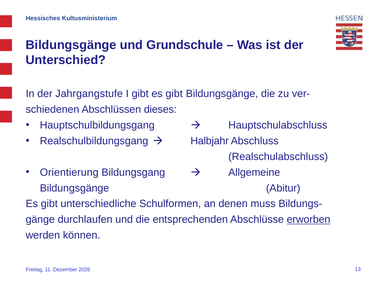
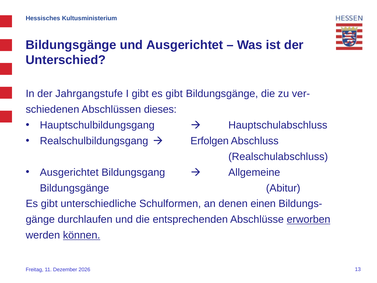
und Grundschule: Grundschule -> Ausgerichtet (185, 45)
Halbjahr: Halbjahr -> Erfolgen (210, 141)
Orientierung: Orientierung -> Ausgerichtet (69, 172)
muss: muss -> einen (263, 204)
können underline: none -> present (82, 235)
